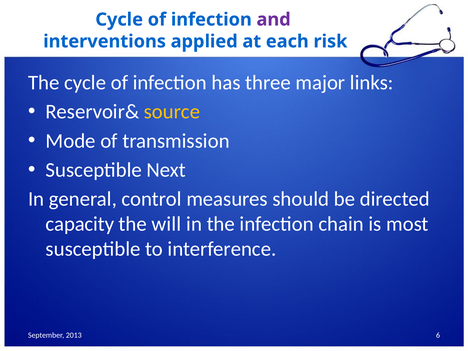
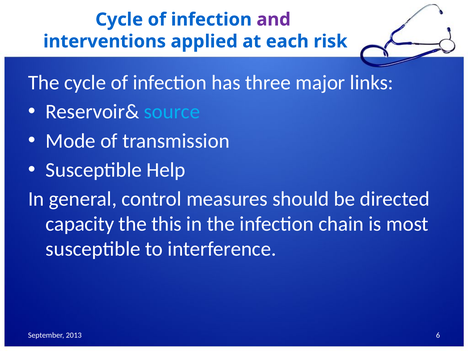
source colour: yellow -> light blue (172, 112)
Next: Next -> Help (166, 170)
will: will -> this (167, 224)
